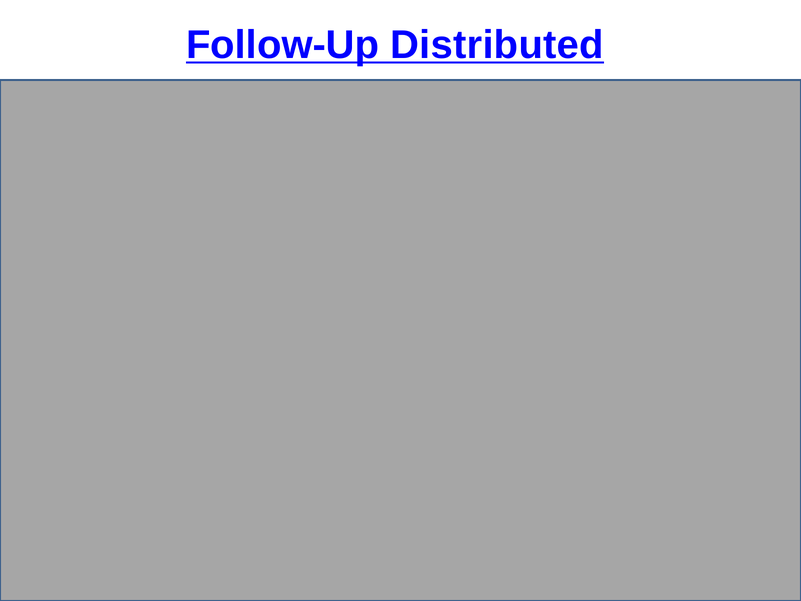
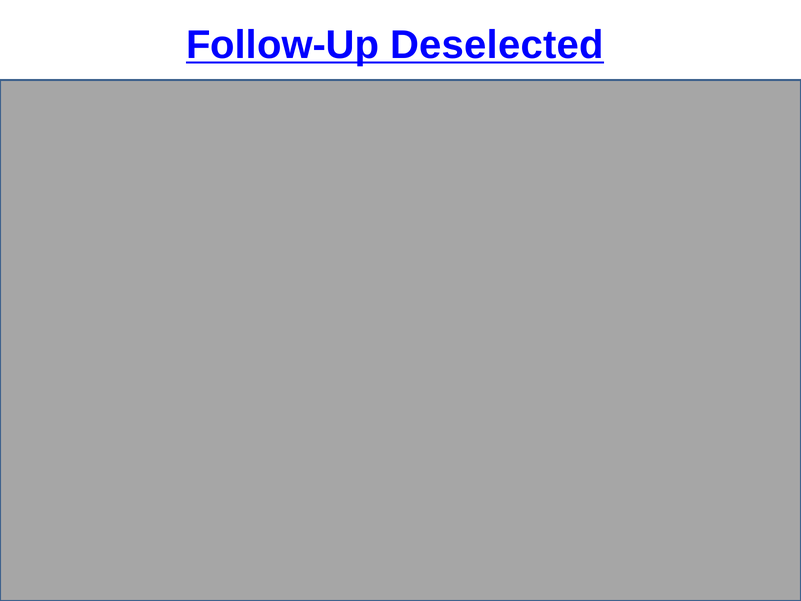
Follow-Up Distributed: Distributed -> Deselected (497, 45)
